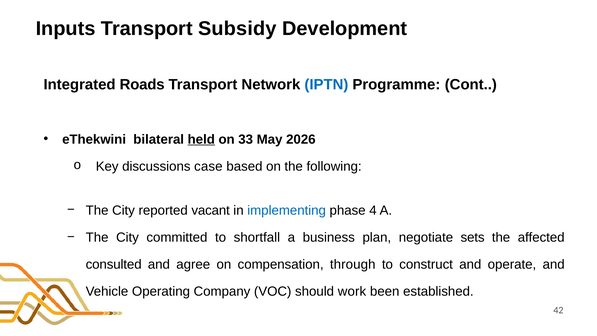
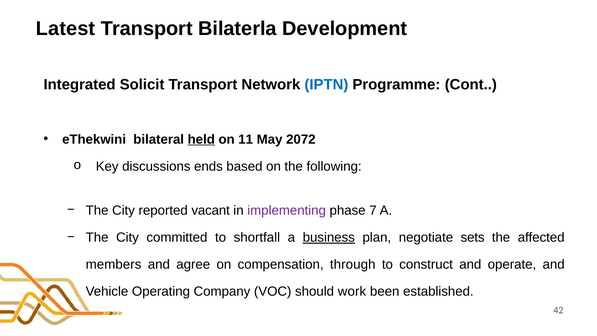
Inputs: Inputs -> Latest (66, 29)
Subsidy: Subsidy -> Bilaterla (237, 29)
Roads: Roads -> Solicit (142, 84)
33: 33 -> 11 (246, 139)
2026: 2026 -> 2072 (301, 139)
case: case -> ends (208, 166)
implementing colour: blue -> purple (287, 210)
4: 4 -> 7 (373, 210)
business underline: none -> present (329, 237)
consulted: consulted -> members (114, 264)
